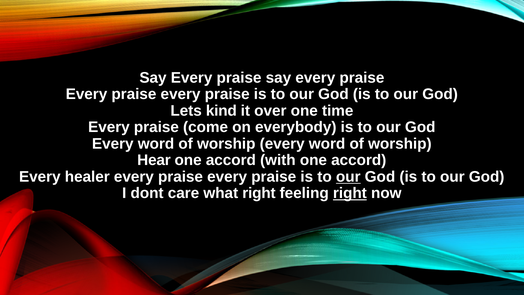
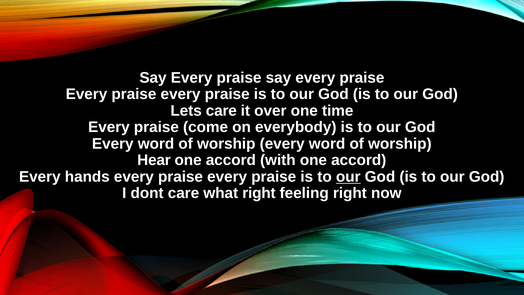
Lets kind: kind -> care (221, 111)
healer: healer -> hands (87, 177)
right underline: present -> none (350, 193)
